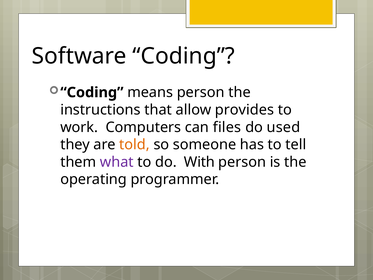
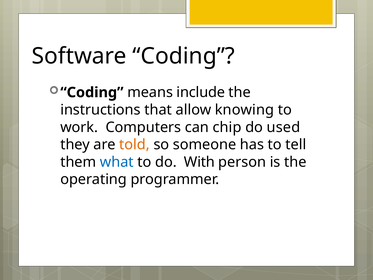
means person: person -> include (201, 92)
provides: provides -> knowing (244, 110)
files: files -> chip (227, 127)
what colour: purple -> blue (117, 162)
